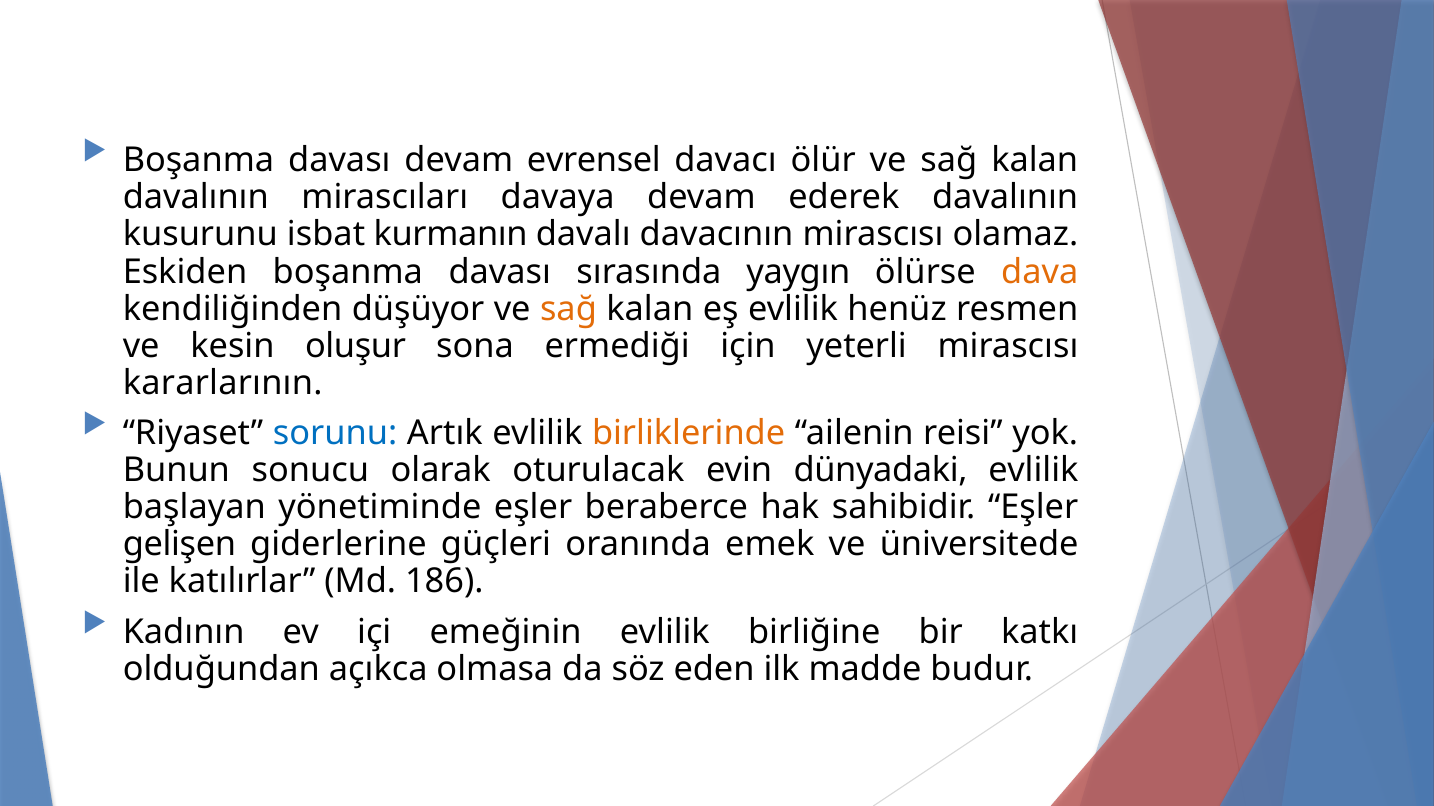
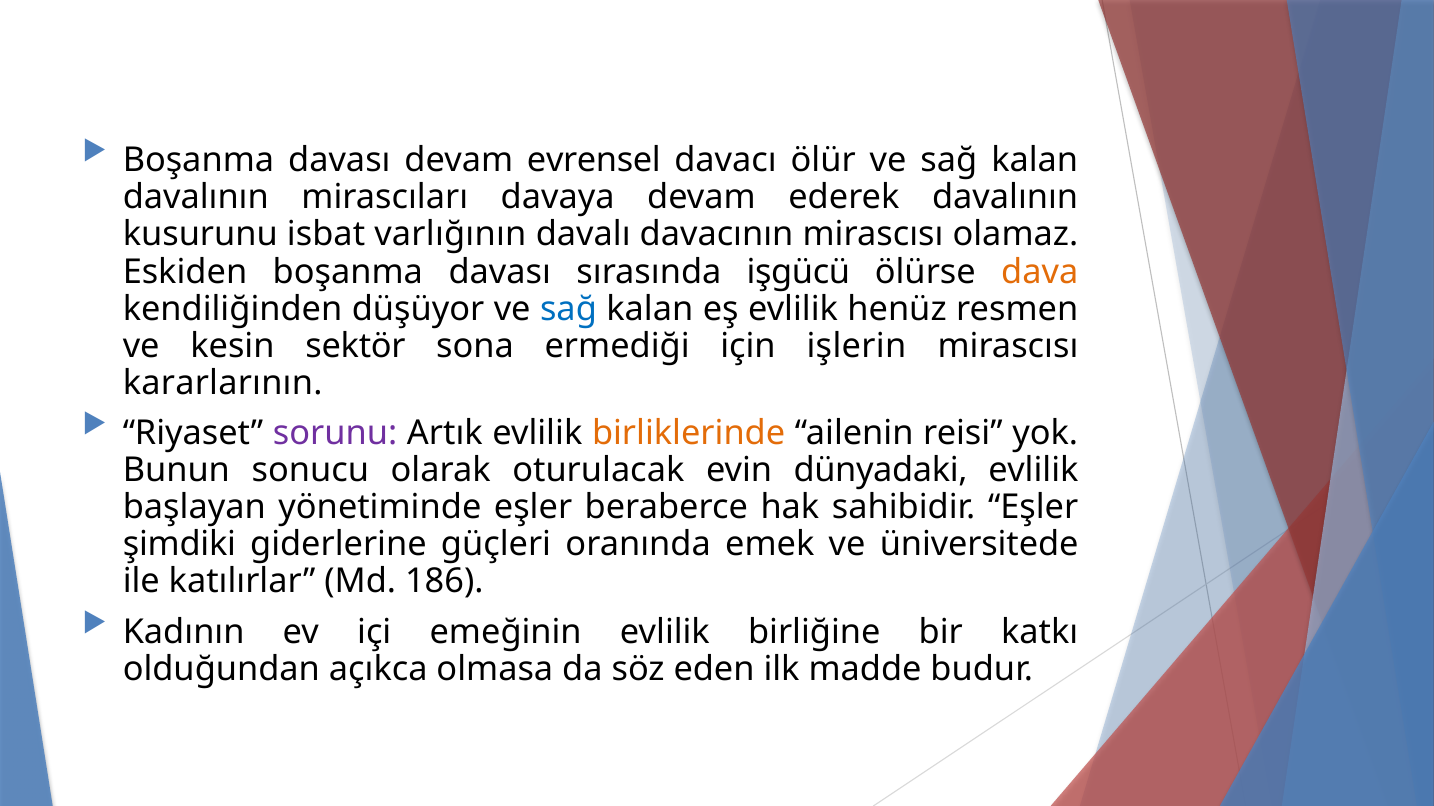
kurmanın: kurmanın -> varlığının (450, 235)
yaygın: yaygın -> işgücü (798, 272)
sağ colour: orange -> blue (568, 309)
oluşur: oluşur -> sektör (355, 346)
yeterli: yeterli -> işlerin (856, 346)
sorunu colour: blue -> purple (335, 434)
gelişen: gelişen -> şimdiki (179, 545)
